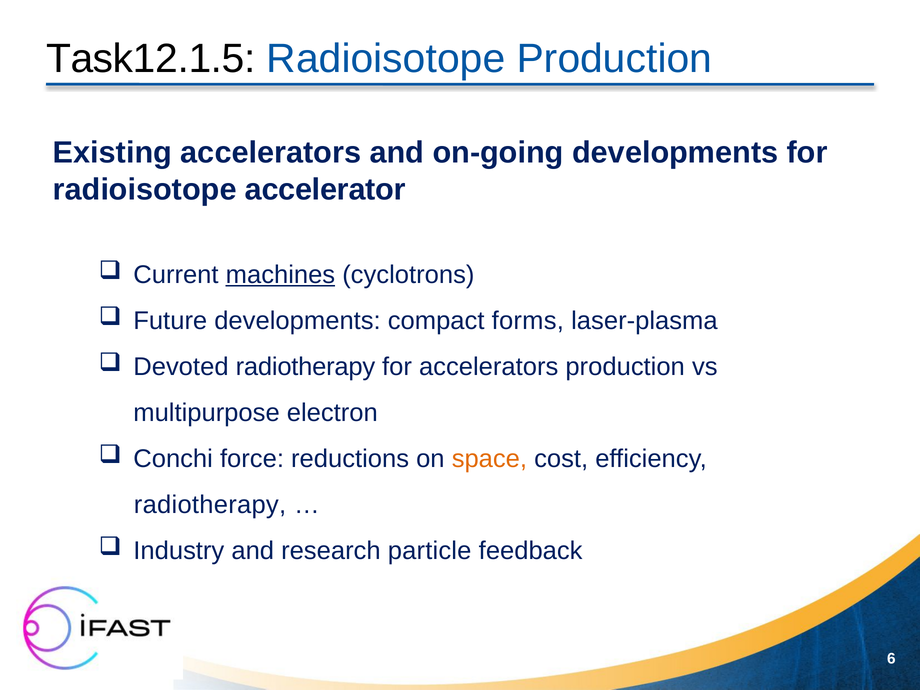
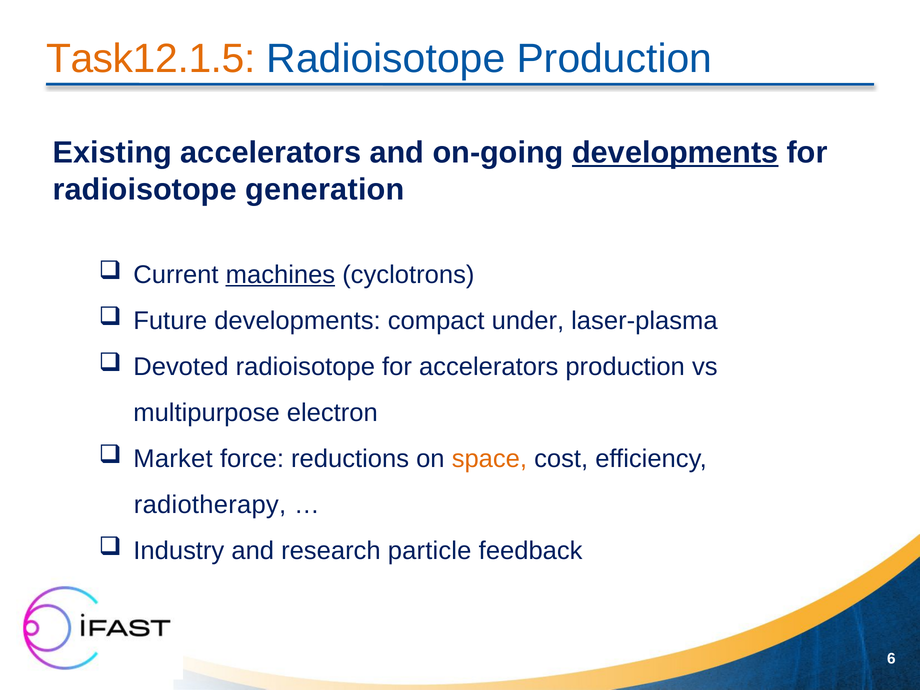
Task12.1.5 colour: black -> orange (151, 59)
developments underline: none -> present (675, 153)
accelerator: accelerator -> generation (325, 189)
forms: forms -> under (528, 321)
Devoted radiotherapy: radiotherapy -> radioisotope (305, 367)
Conchi: Conchi -> Market (173, 459)
